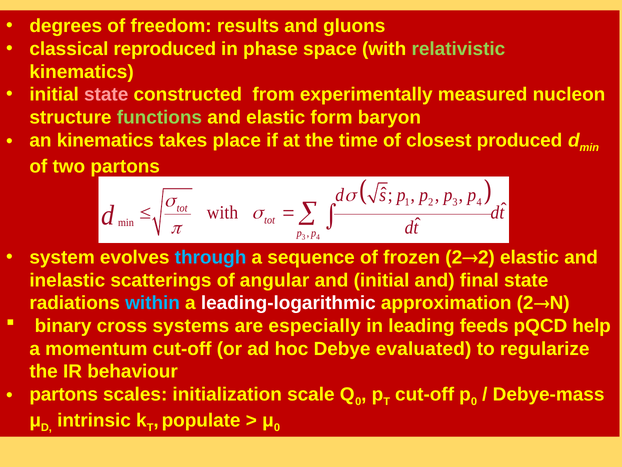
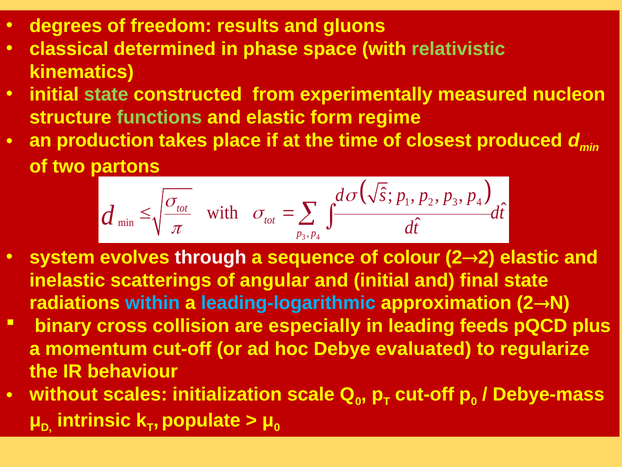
reproduced: reproduced -> determined (165, 49)
state colour: pink -> light green (106, 95)
baryon: baryon -> regime (389, 117)
an kinematics: kinematics -> production (105, 140)
through colour: light blue -> white (211, 257)
frozen: frozen -> colour (412, 257)
leading-logarithmic colour: white -> light blue (288, 303)
systems: systems -> collision (191, 326)
help: help -> plus (592, 326)
partons: partons -> without (64, 394)
